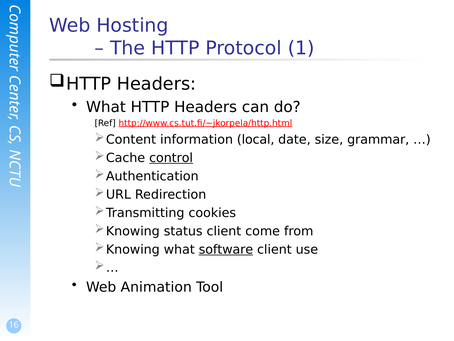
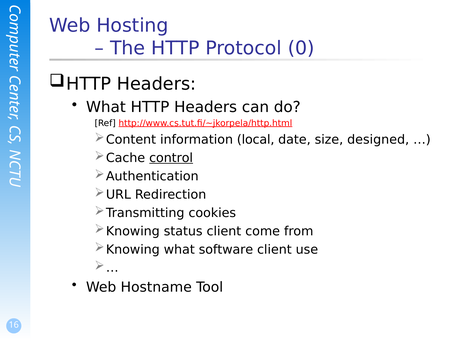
1: 1 -> 0 (301, 48)
grammar: grammar -> designed (378, 139)
software underline: present -> none (226, 249)
Animation: Animation -> Hostname (156, 287)
